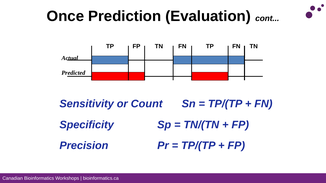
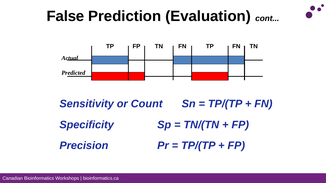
Once: Once -> False (65, 16)
